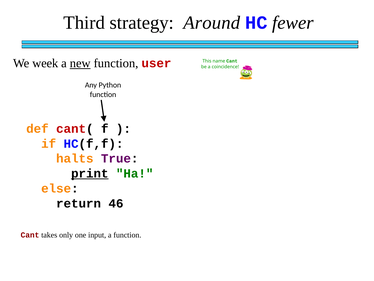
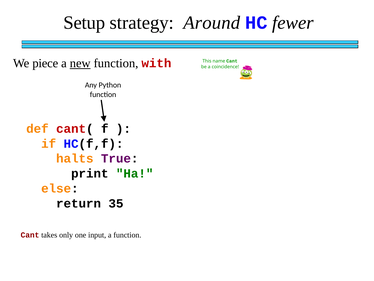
Third: Third -> Setup (84, 23)
week: week -> piece (45, 63)
user: user -> with (156, 63)
print underline: present -> none (90, 173)
46: 46 -> 35 (116, 203)
